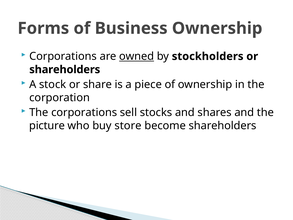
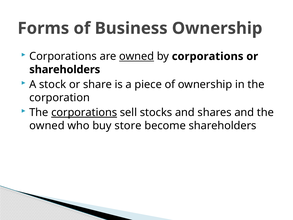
by stockholders: stockholders -> corporations (208, 56)
corporations underline: none -> present (84, 112)
picture: picture -> owned (47, 126)
